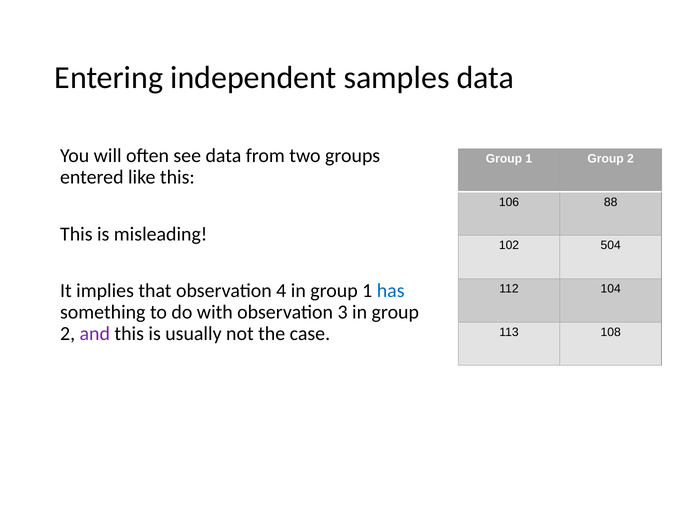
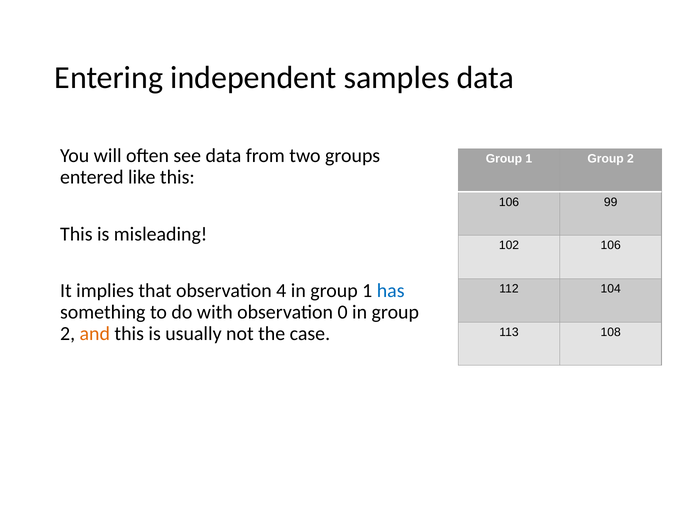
88: 88 -> 99 (611, 202)
102 504: 504 -> 106 (611, 245)
3: 3 -> 0 (343, 312)
and colour: purple -> orange (95, 334)
